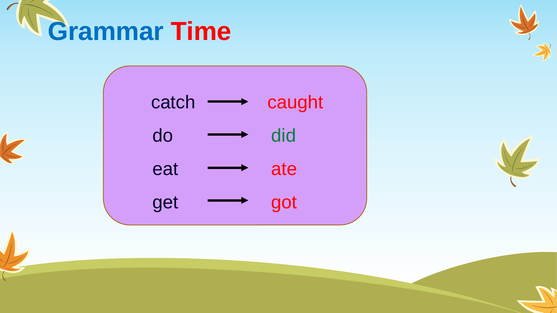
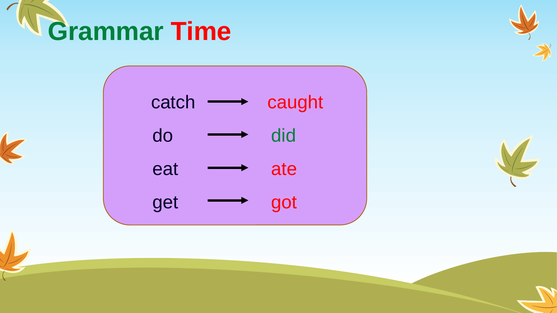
Grammar colour: blue -> green (106, 31)
